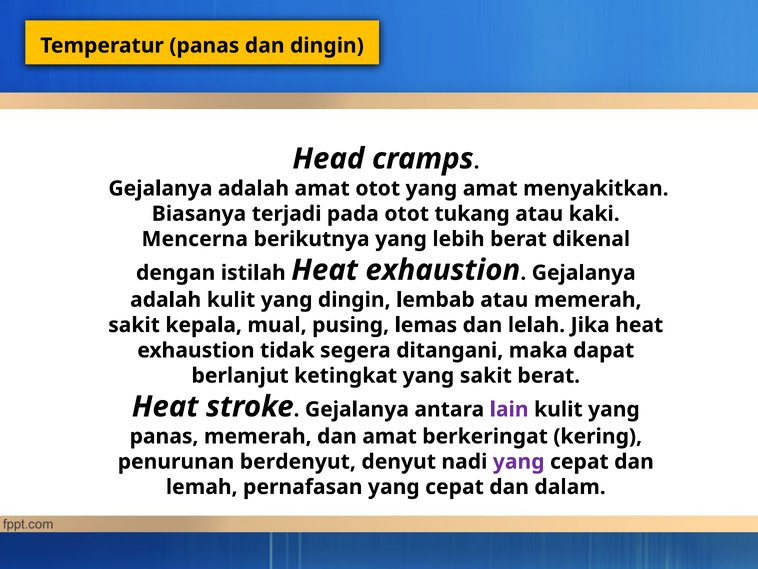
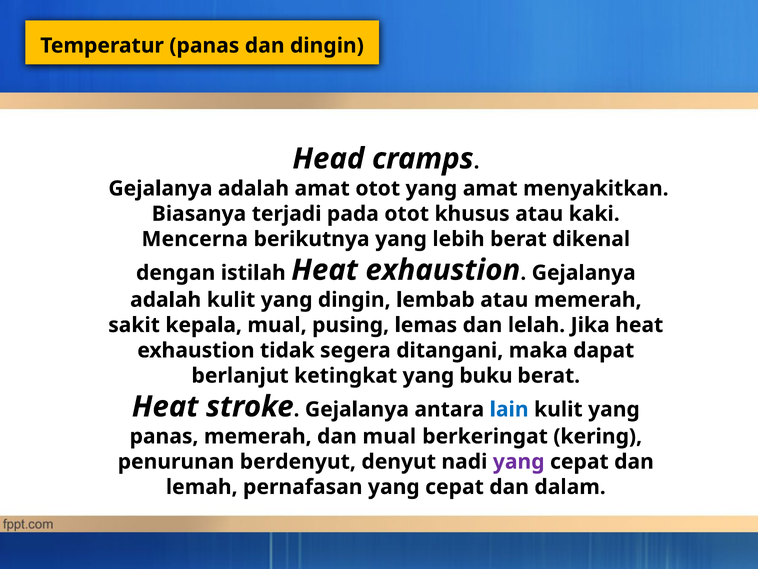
tukang: tukang -> khusus (472, 214)
yang sakit: sakit -> buku (486, 375)
lain colour: purple -> blue (509, 409)
dan amat: amat -> mual (389, 436)
